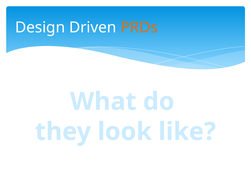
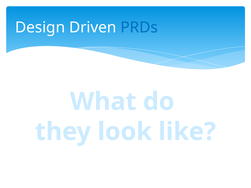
PRDs colour: orange -> blue (139, 28)
